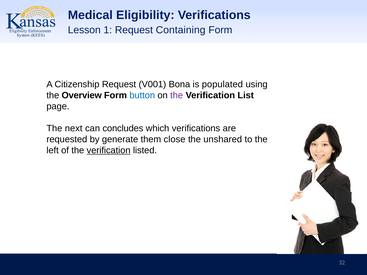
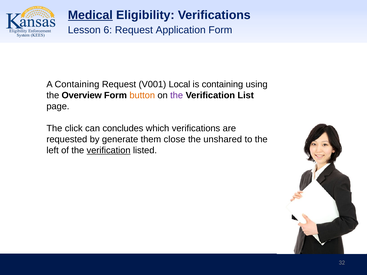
Medical underline: none -> present (90, 15)
1: 1 -> 6 (108, 30)
Containing: Containing -> Application (181, 30)
A Citizenship: Citizenship -> Containing (77, 84)
Bona: Bona -> Local (179, 84)
is populated: populated -> containing (222, 84)
button colour: blue -> orange (142, 95)
next: next -> click (74, 128)
